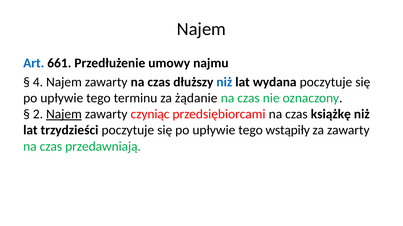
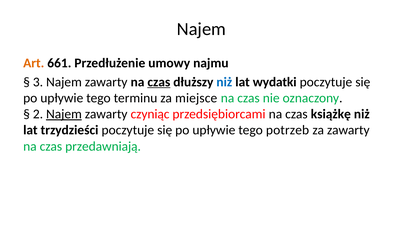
Art colour: blue -> orange (34, 63)
4: 4 -> 3 (38, 82)
czas underline: none -> present (159, 82)
wydana: wydana -> wydatki (275, 82)
żądanie: żądanie -> miejsce (196, 98)
wstąpiły: wstąpiły -> potrzeb (288, 131)
